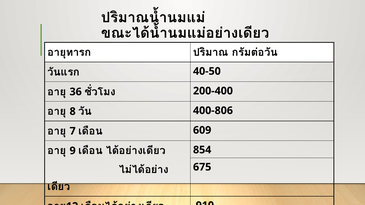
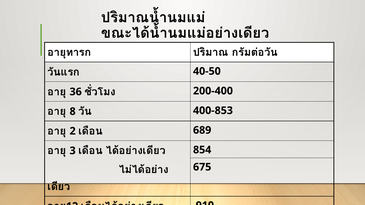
400-806: 400-806 -> 400-853 (213, 111)
7: 7 -> 2 (73, 131)
609: 609 -> 689 (202, 130)
9: 9 -> 3 (73, 151)
